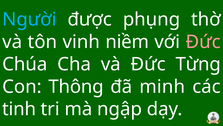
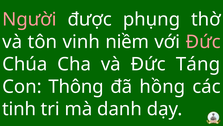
Người colour: light blue -> pink (29, 19)
Từng: Từng -> Táng (198, 64)
minh: minh -> hồng (162, 86)
ngập: ngập -> danh (120, 109)
